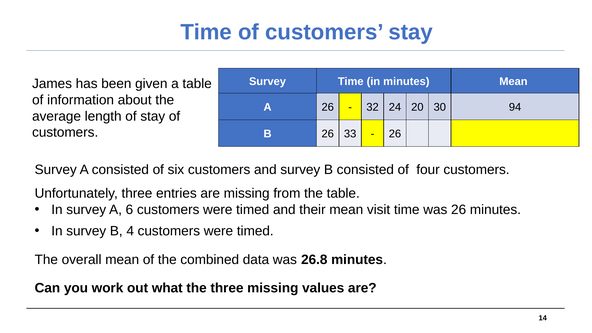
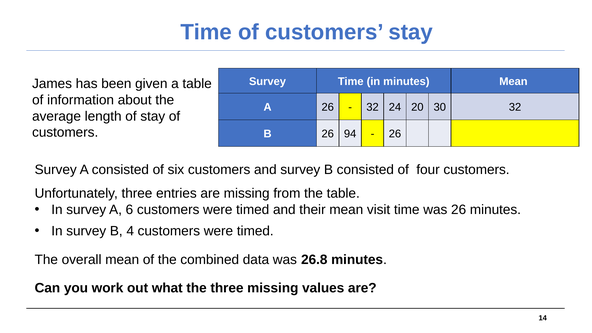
30 94: 94 -> 32 (515, 107)
33: 33 -> 94 (350, 134)
